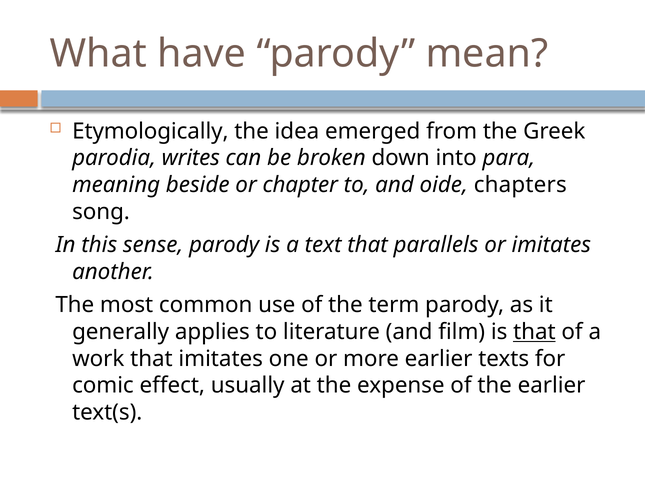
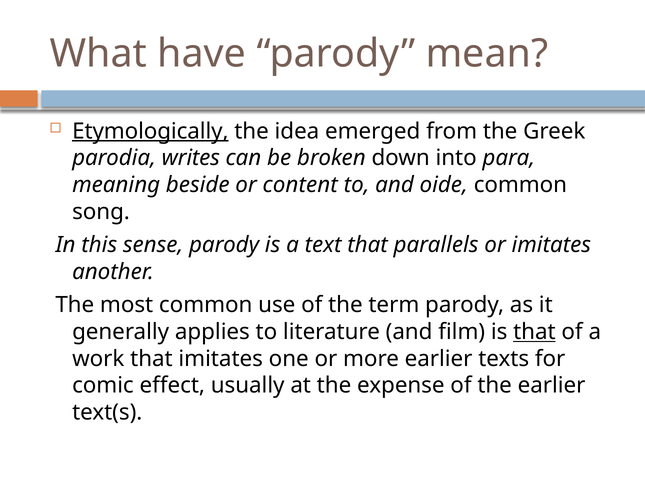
Etymologically underline: none -> present (150, 131)
chapter: chapter -> content (300, 185)
oide chapters: chapters -> common (520, 185)
